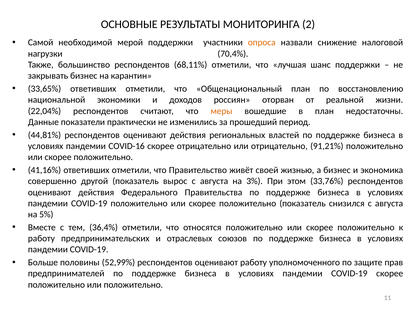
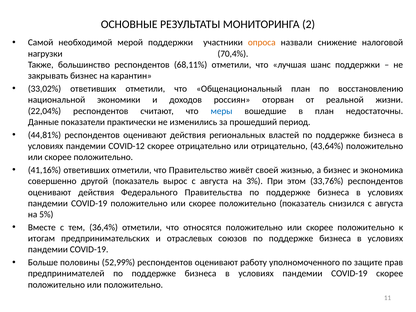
33,65%: 33,65% -> 33,02% (44, 89)
меры colour: orange -> blue (222, 111)
COVID-16: COVID-16 -> COVID-12 (127, 146)
91,21%: 91,21% -> 43,64% (327, 146)
работу: работу -> итогам (41, 238)
